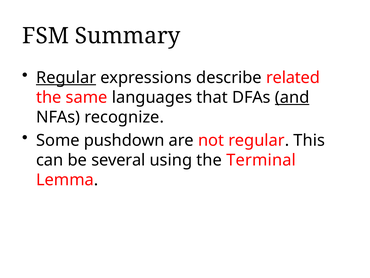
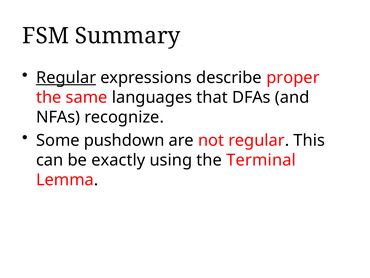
related: related -> proper (293, 78)
and underline: present -> none (292, 97)
several: several -> exactly (118, 160)
